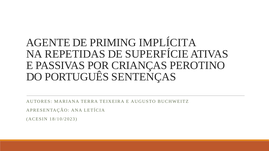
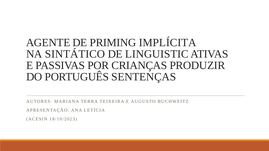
REPETIDAS: REPETIDAS -> SINTÁTICO (75, 54)
SUPERFÍCIE: SUPERFÍCIE -> LINGUISTIC (157, 54)
PEROTINO: PEROTINO -> PRODUZIR (197, 66)
